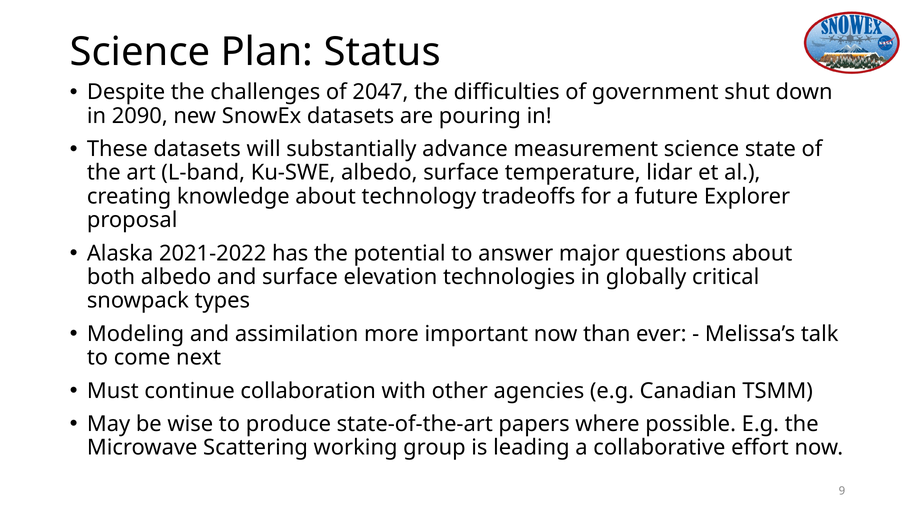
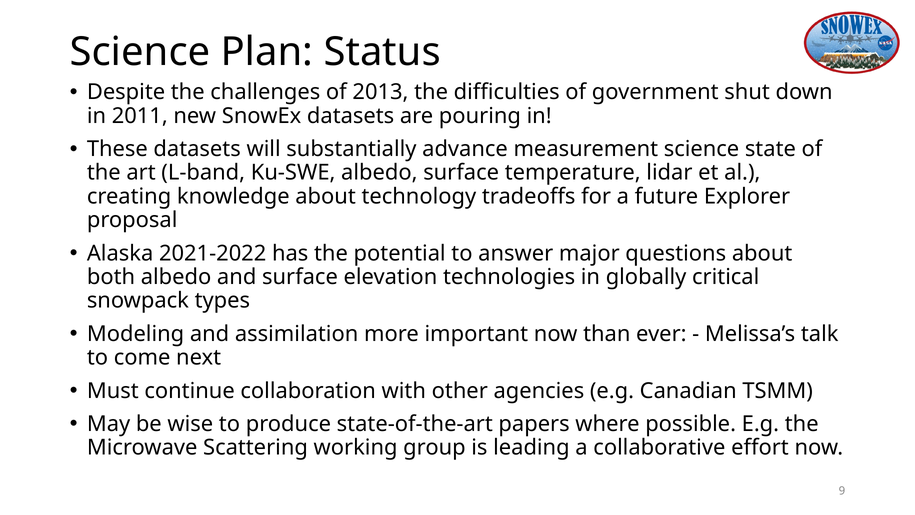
2047: 2047 -> 2013 (380, 92)
2090: 2090 -> 2011 (140, 116)
